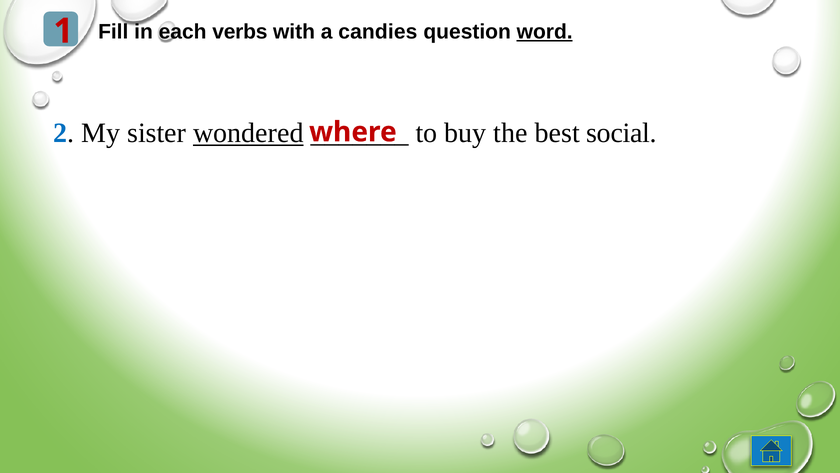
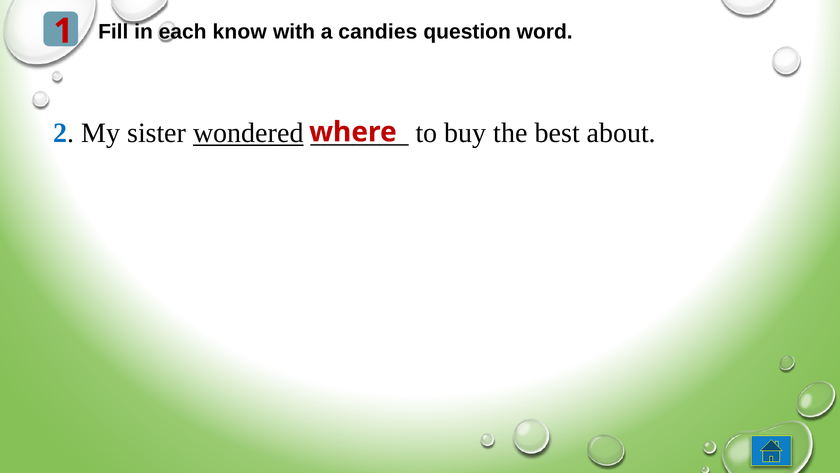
verbs: verbs -> know (240, 32)
word underline: present -> none (545, 32)
social: social -> about (621, 133)
